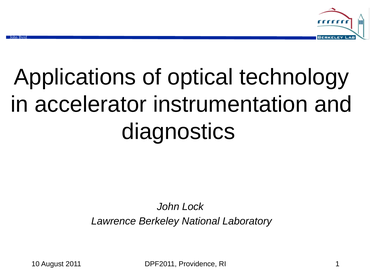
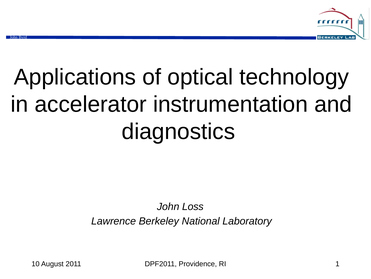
Lock: Lock -> Loss (193, 206)
